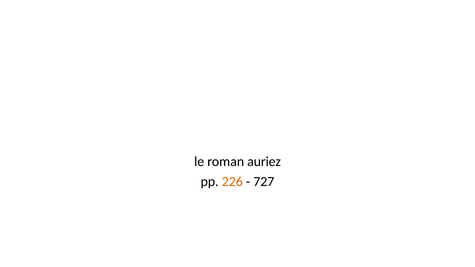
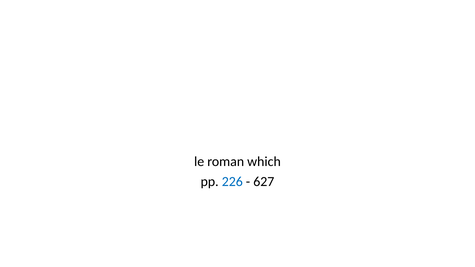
auriez: auriez -> which (264, 162)
226 colour: orange -> blue (232, 182)
727: 727 -> 627 (264, 182)
